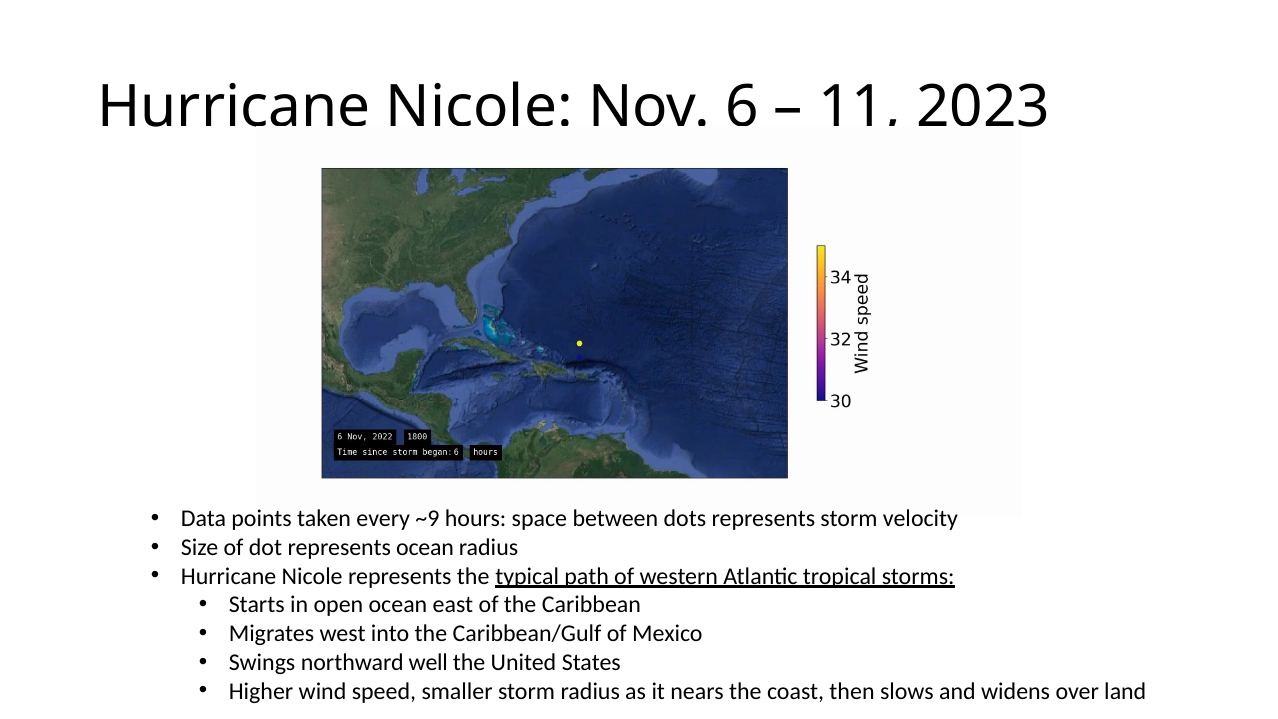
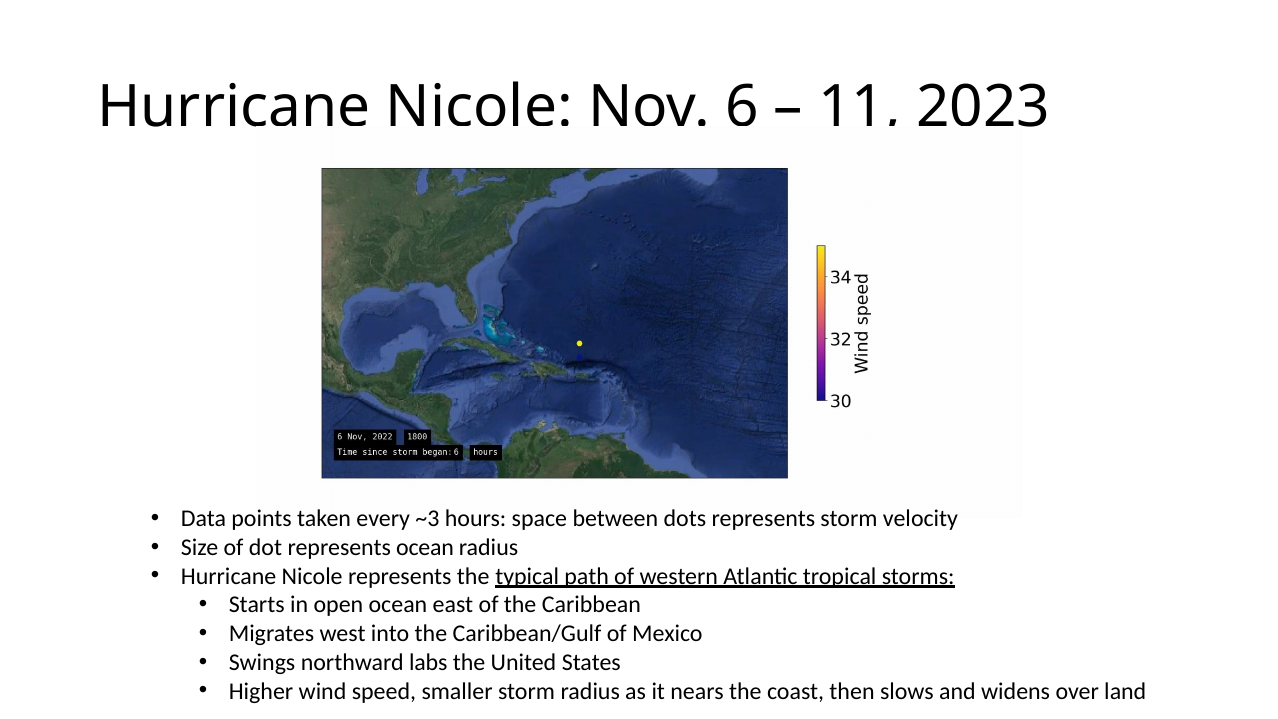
~9: ~9 -> ~3 (427, 519)
well: well -> labs (428, 662)
